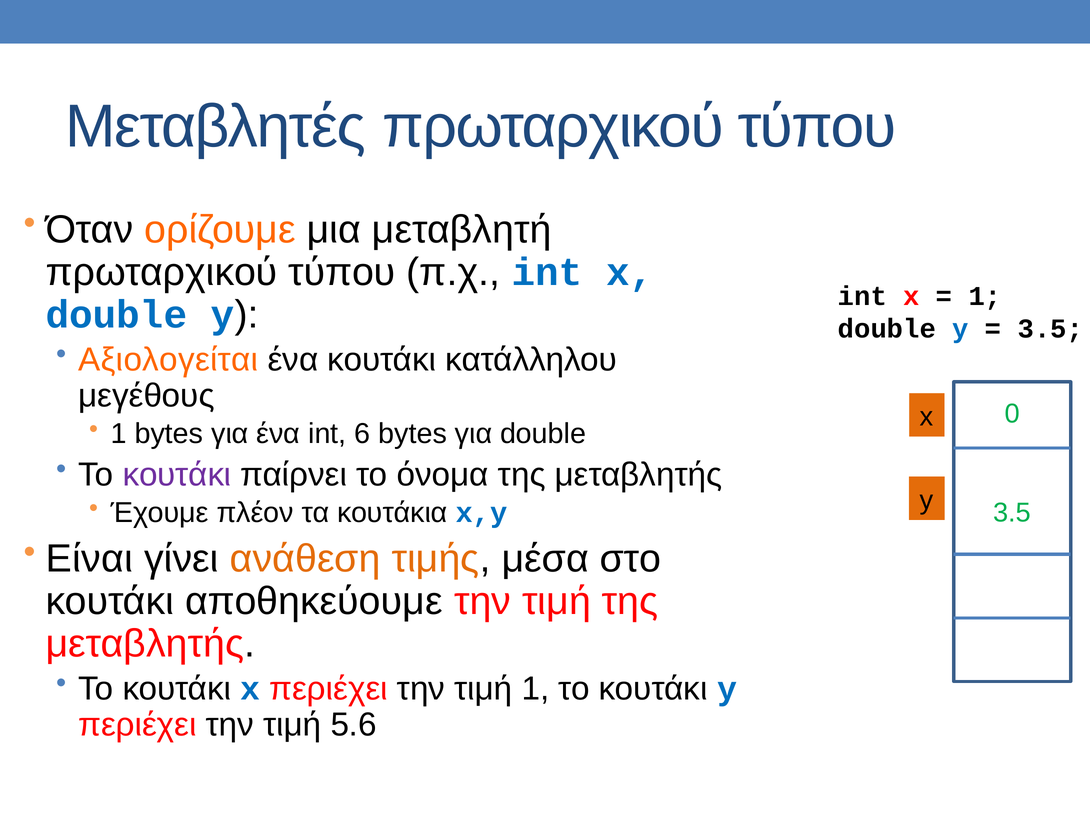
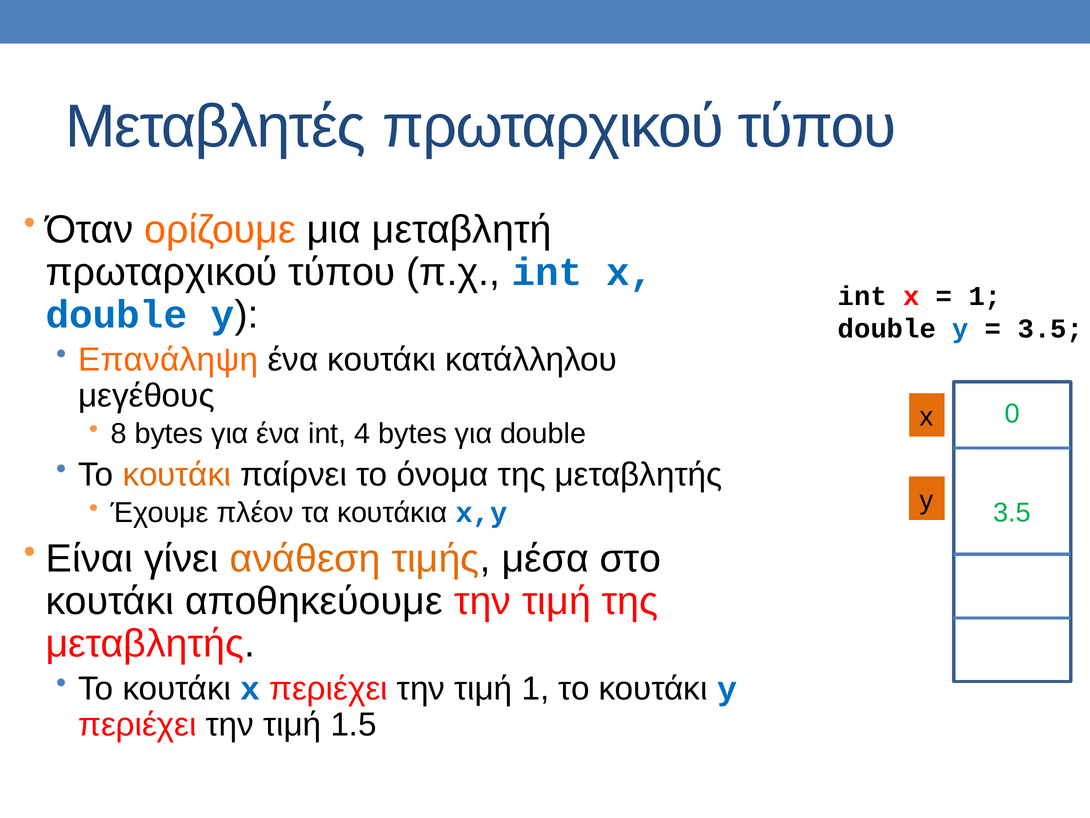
Αξιολογείται: Αξιολογείται -> Επανάληψη (168, 359)
1: 1 -> 8 (119, 434)
6: 6 -> 4 (362, 434)
κουτάκι colour: purple -> orange (177, 474)
5.6: 5.6 -> 1.5 (354, 724)
